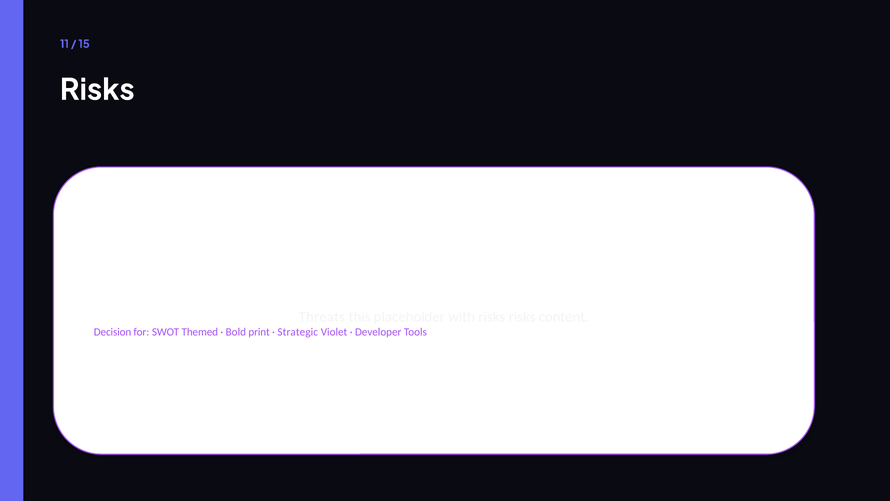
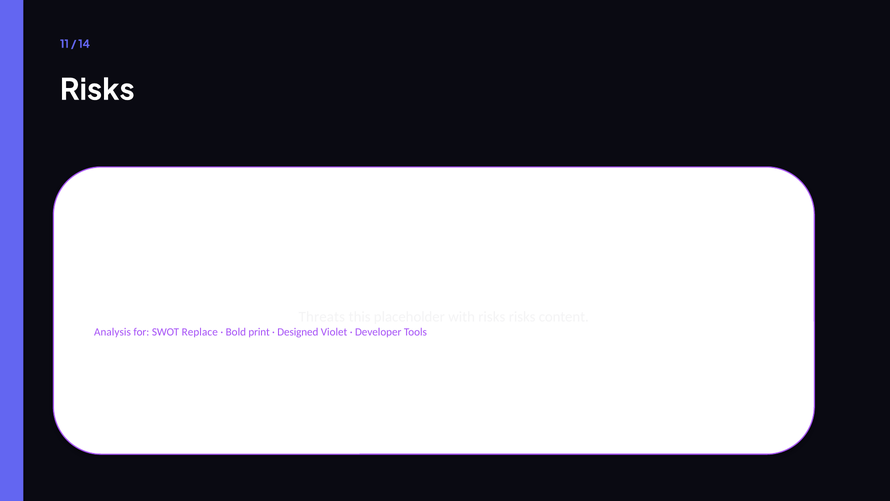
15: 15 -> 14 (84, 44)
Decision: Decision -> Analysis (112, 332)
Themed: Themed -> Replace (200, 332)
Strategic: Strategic -> Designed (298, 332)
